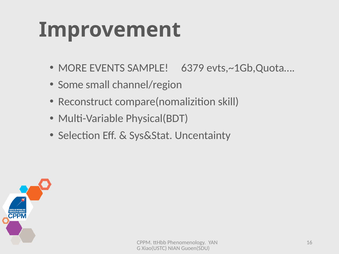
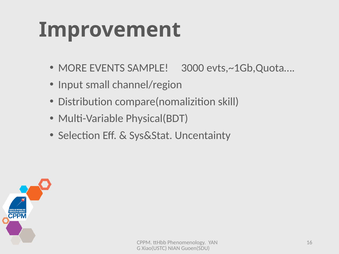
6379: 6379 -> 3000 (193, 68)
Some: Some -> Input (71, 85)
Reconstruct: Reconstruct -> Distribution (85, 102)
